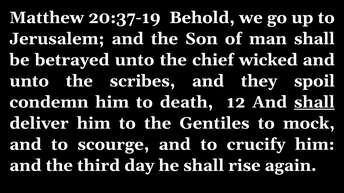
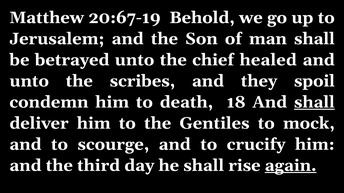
20:37-19: 20:37-19 -> 20:67-19 (124, 18)
wicked: wicked -> healed (268, 60)
12: 12 -> 18 (236, 102)
again underline: none -> present (291, 166)
